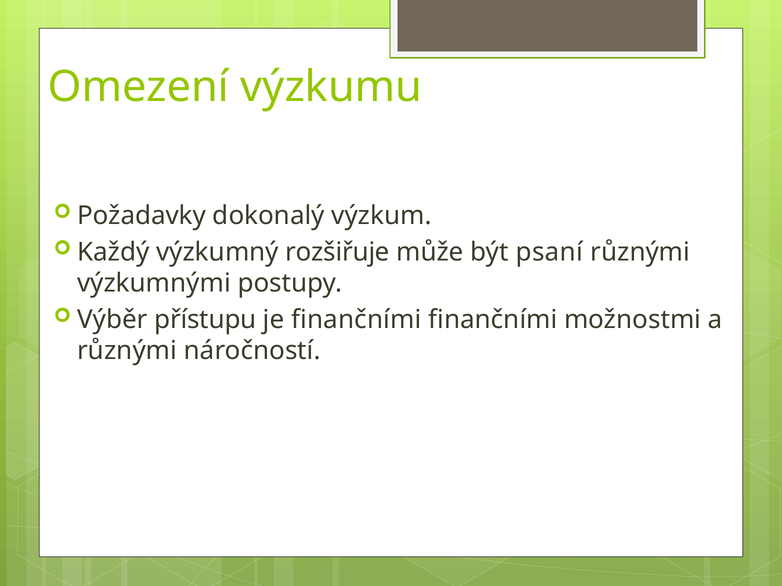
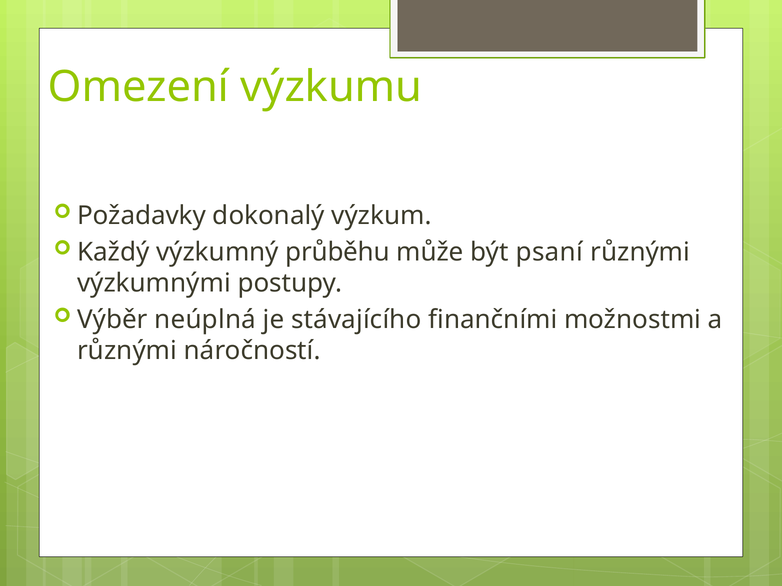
rozšiřuje: rozšiřuje -> průběhu (338, 252)
přístupu: přístupu -> neúplná (205, 320)
je finančními: finančními -> stávajícího (356, 320)
